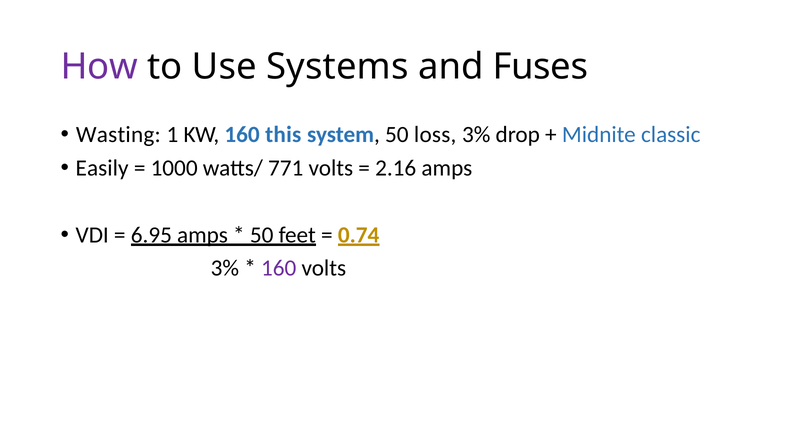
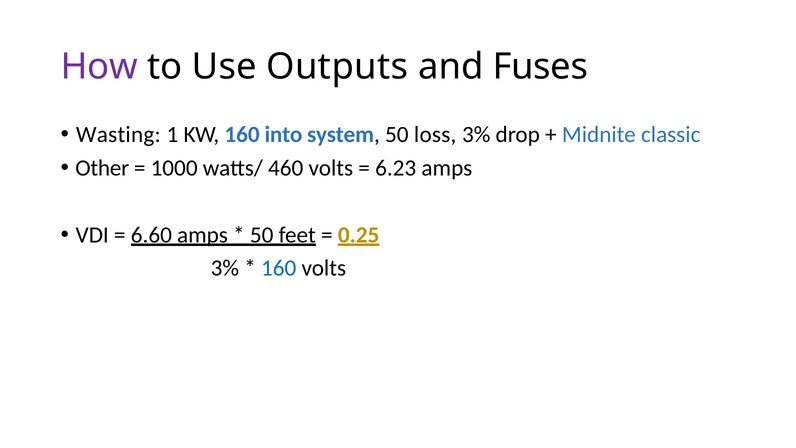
Systems: Systems -> Outputs (337, 67)
this: this -> into (283, 135)
Easily: Easily -> Other (102, 168)
771: 771 -> 460 (286, 168)
2.16: 2.16 -> 6.23 (396, 168)
6.95: 6.95 -> 6.60 (151, 235)
0.74: 0.74 -> 0.25 (359, 235)
160 colour: purple -> blue (279, 268)
